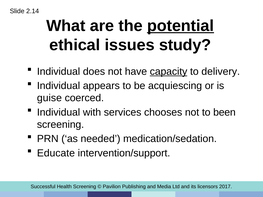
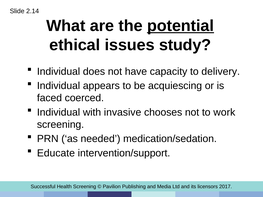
capacity underline: present -> none (169, 72)
guise: guise -> faced (49, 98)
services: services -> invasive (123, 112)
been: been -> work (224, 112)
